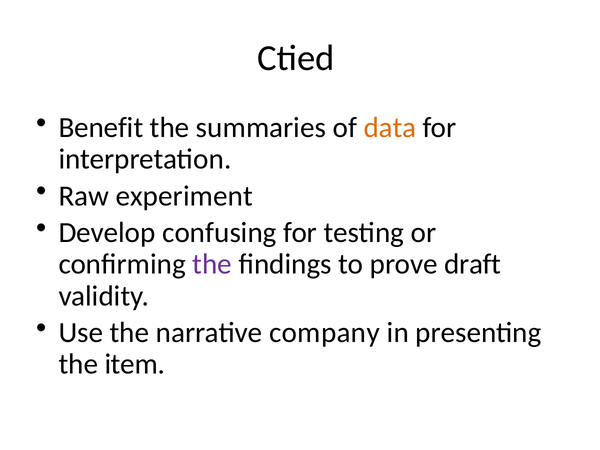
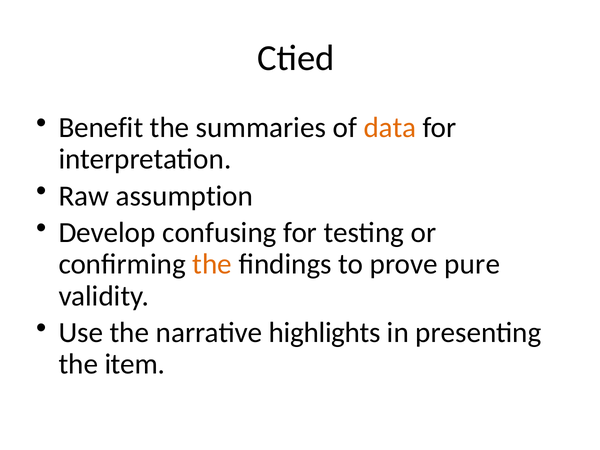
experiment: experiment -> assumption (184, 196)
the colour: purple -> orange (212, 264)
draft: draft -> pure (472, 264)
company: company -> highlights (325, 333)
